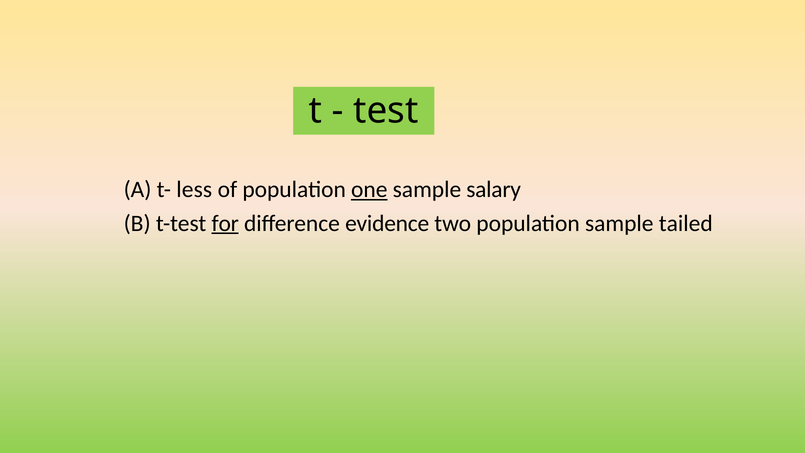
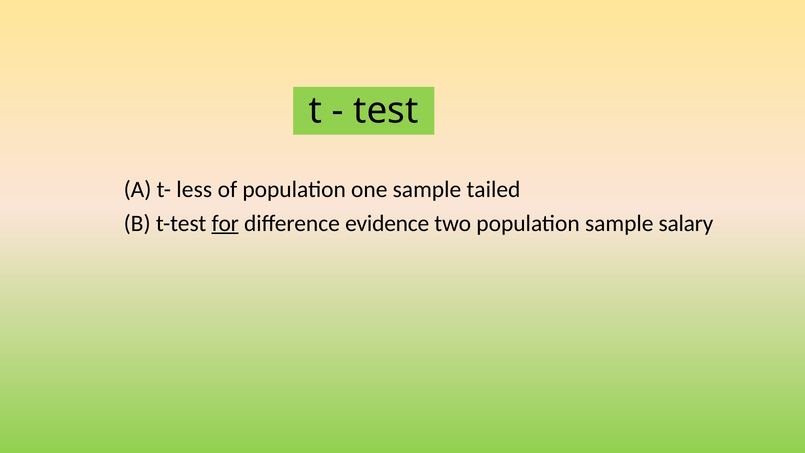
one underline: present -> none (369, 190)
salary: salary -> tailed (493, 190)
tailed: tailed -> salary (686, 223)
